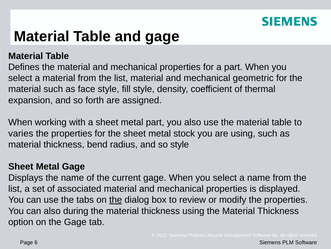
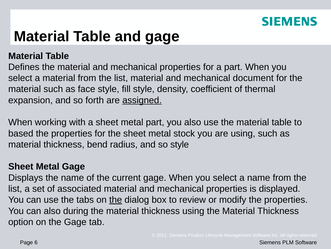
geometric: geometric -> document (253, 78)
assigned underline: none -> present (142, 100)
varies: varies -> based (21, 133)
